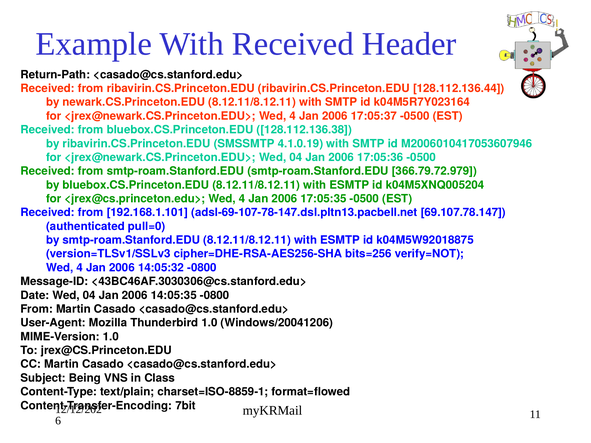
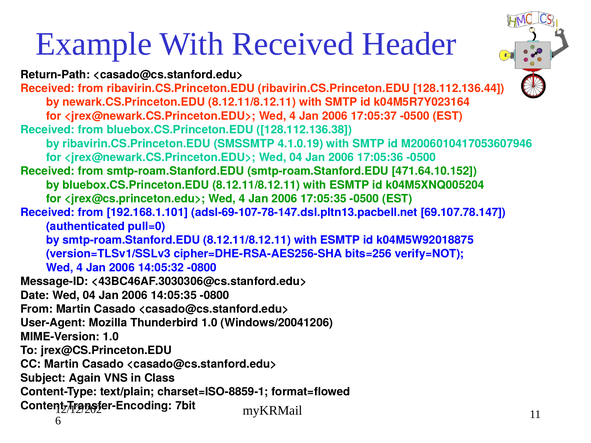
366.79.72.979: 366.79.72.979 -> 471.64.10.152 (434, 171)
Being: Being -> Again (85, 378)
